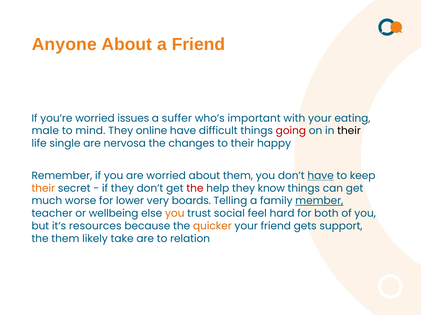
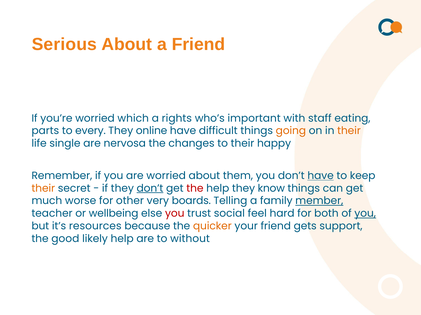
Anyone: Anyone -> Serious (64, 45)
issues: issues -> which (133, 119)
suffer: suffer -> rights (177, 119)
with your: your -> staff (320, 119)
male: male -> parts (45, 131)
mind: mind -> every (90, 131)
going colour: red -> orange (291, 131)
their colour: black -> orange (349, 131)
don’t underline: none -> present (150, 189)
lower: lower -> other (130, 201)
you colour: orange -> red (175, 214)
you underline: none -> present (365, 214)
the them: them -> good (65, 239)
likely take: take -> help (122, 239)
relation: relation -> without (190, 239)
